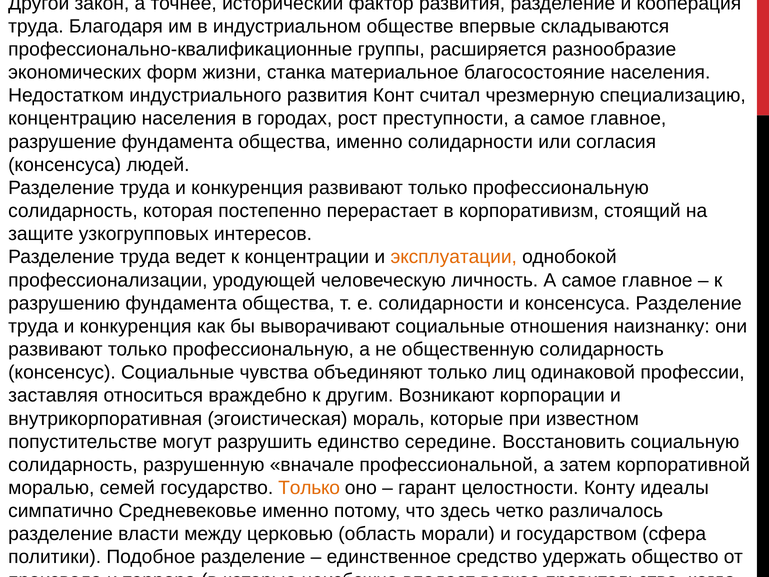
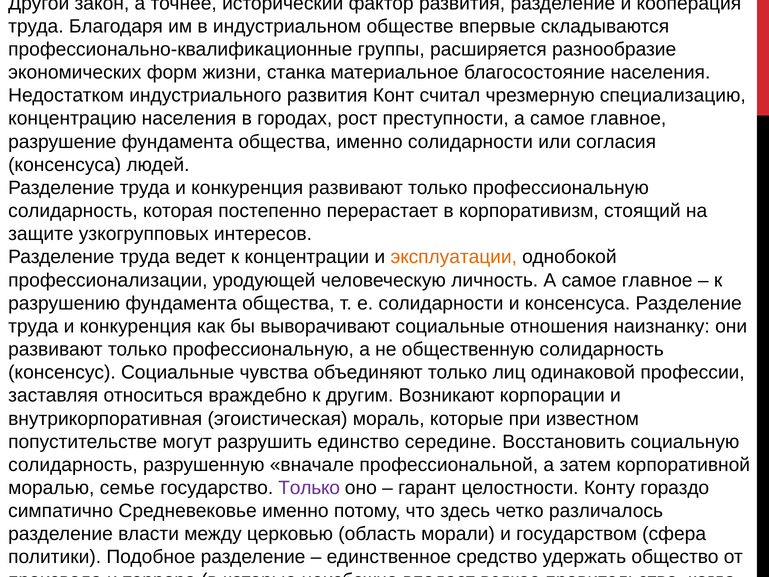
семей: семей -> семье (127, 488)
Только colour: orange -> purple (309, 488)
идеалы: идеалы -> гораздо (675, 488)
